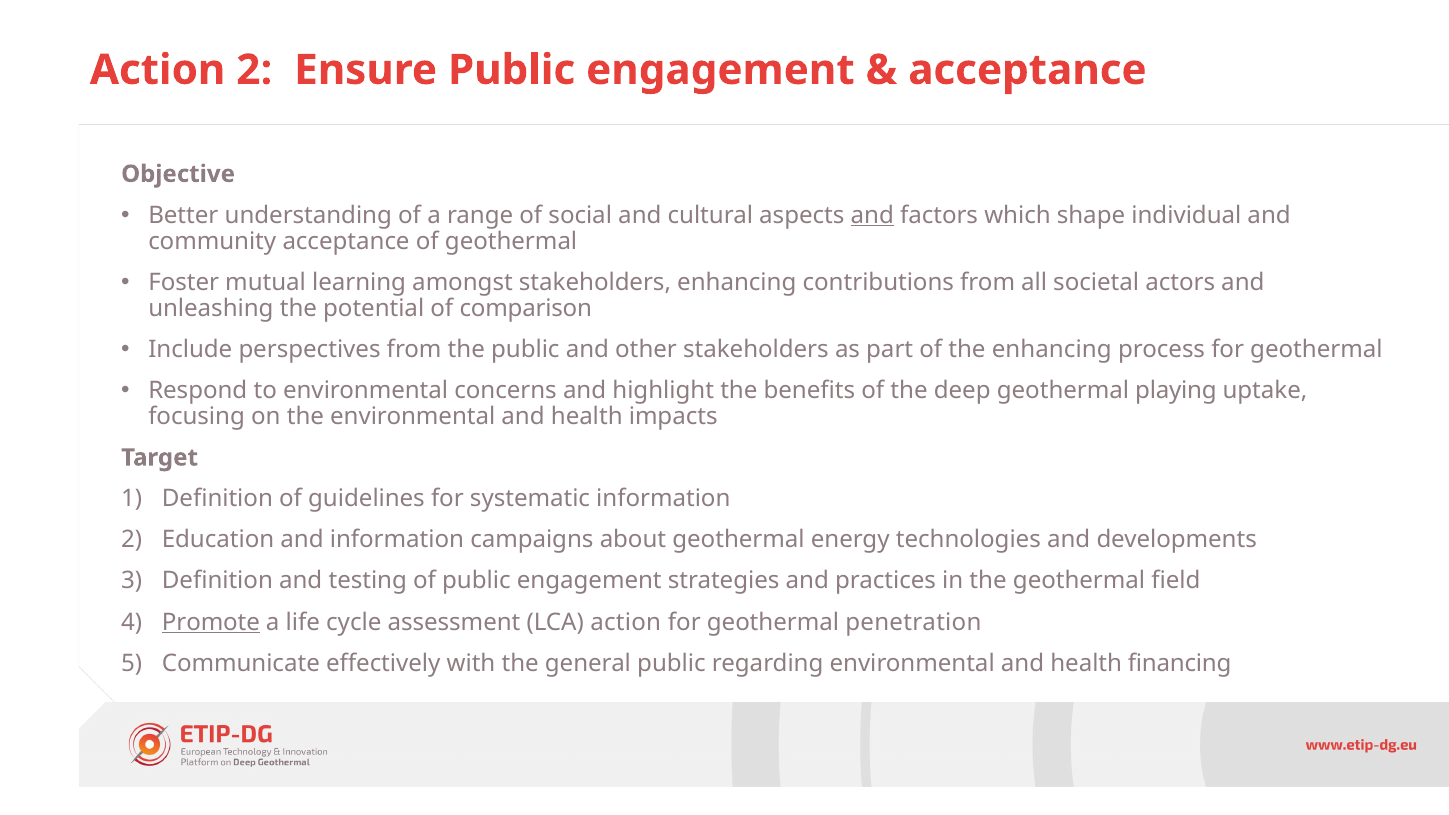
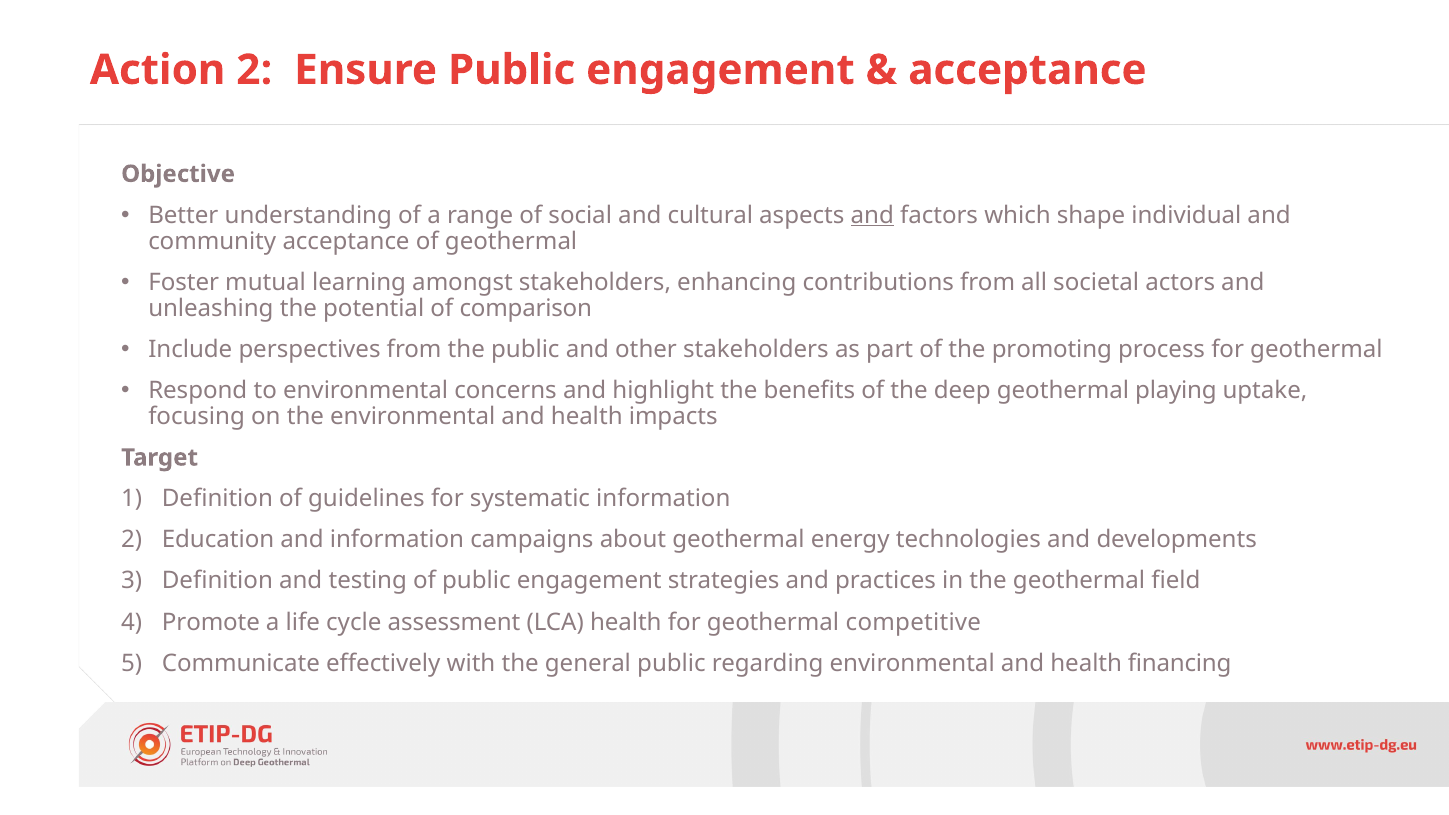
the enhancing: enhancing -> promoting (1052, 349)
Promote underline: present -> none (211, 622)
LCA action: action -> health (626, 622)
penetration: penetration -> competitive (913, 622)
